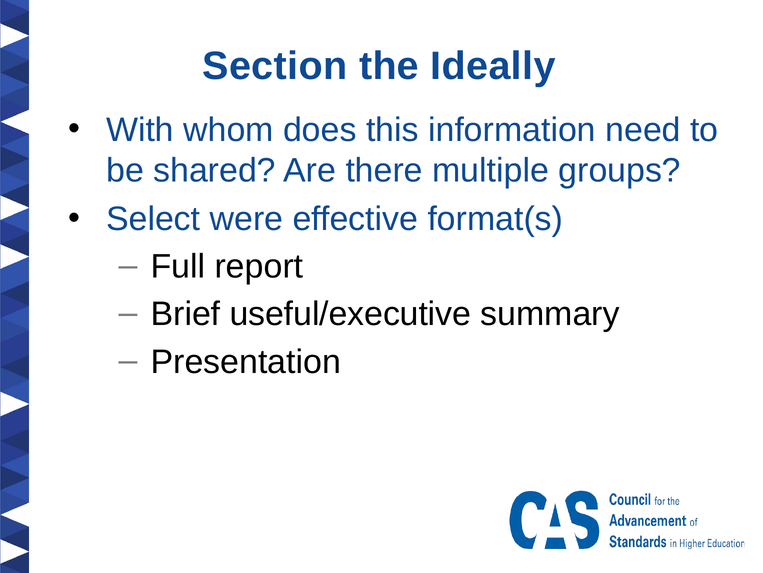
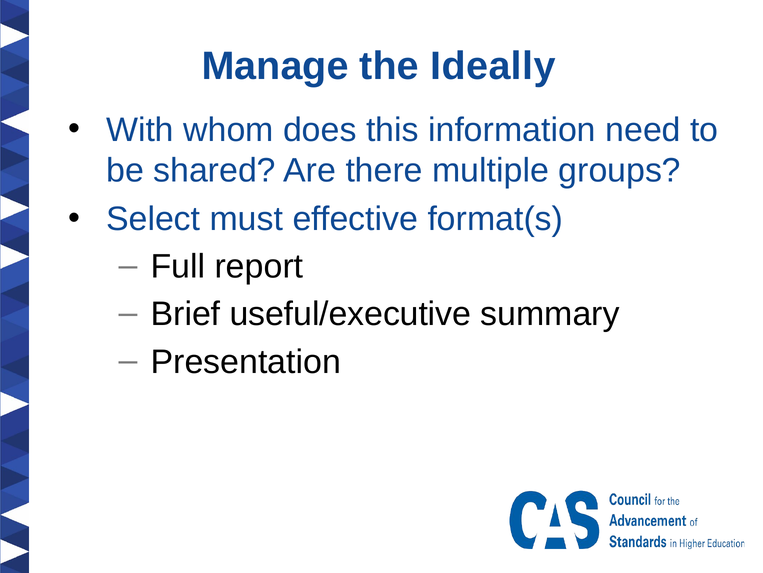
Section: Section -> Manage (275, 66)
were: were -> must (246, 219)
